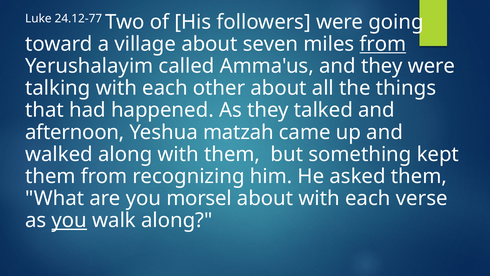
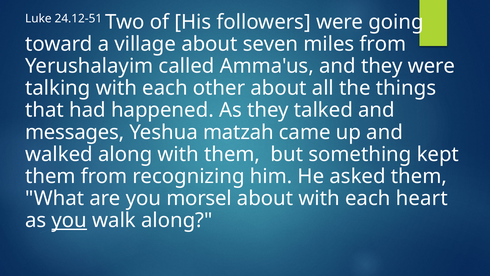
24.12-77: 24.12-77 -> 24.12-51 (78, 19)
from underline: present -> none (383, 44)
afternoon: afternoon -> messages (75, 132)
verse: verse -> heart (422, 198)
